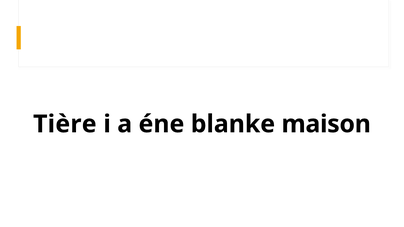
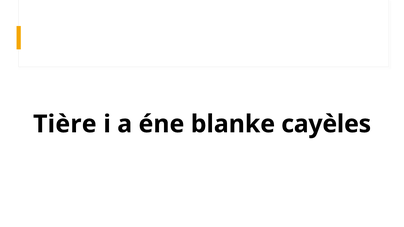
maison: maison -> cayèles (326, 124)
